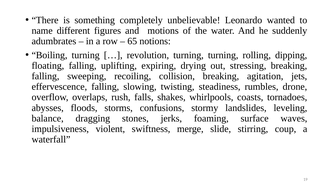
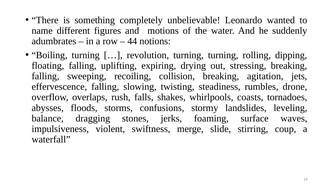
65: 65 -> 44 (132, 41)
